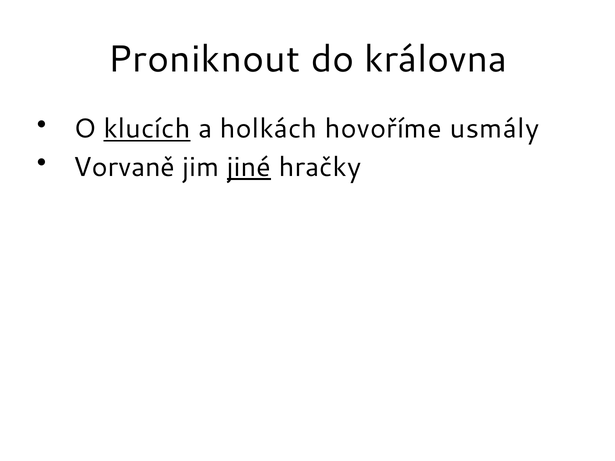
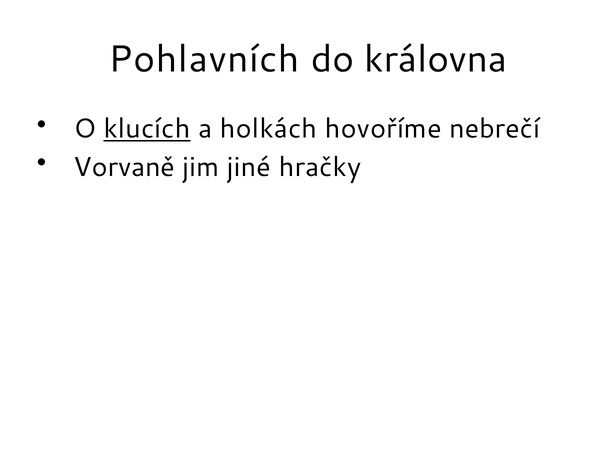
Proniknout: Proniknout -> Pohlavních (204, 60)
usmály: usmály -> nebrečí (495, 129)
jiné underline: present -> none (249, 167)
